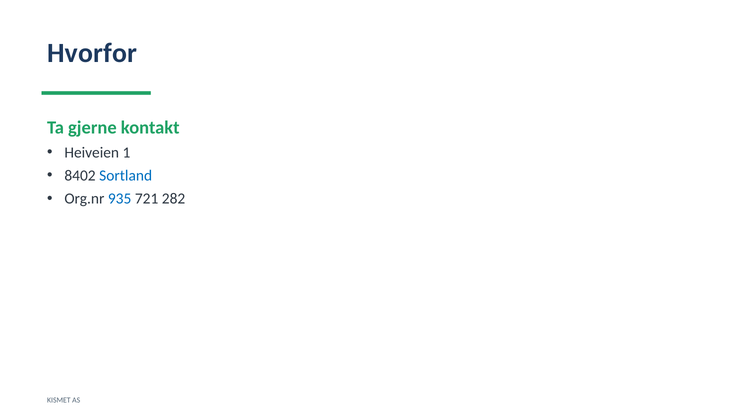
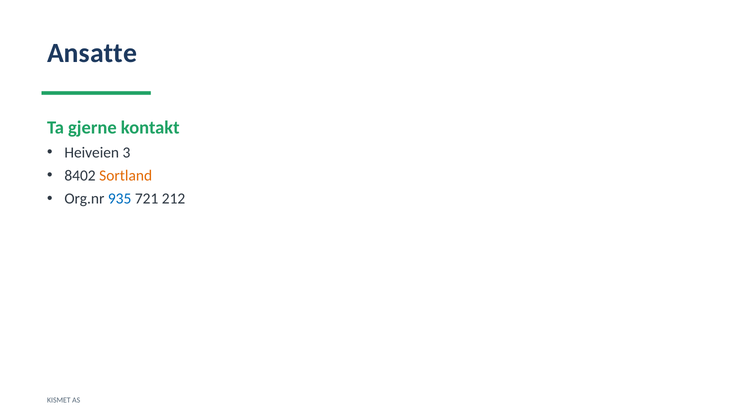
Hvorfor: Hvorfor -> Ansatte (92, 53)
1: 1 -> 3 (126, 152)
Sortland colour: blue -> orange (126, 175)
282: 282 -> 212 (174, 198)
